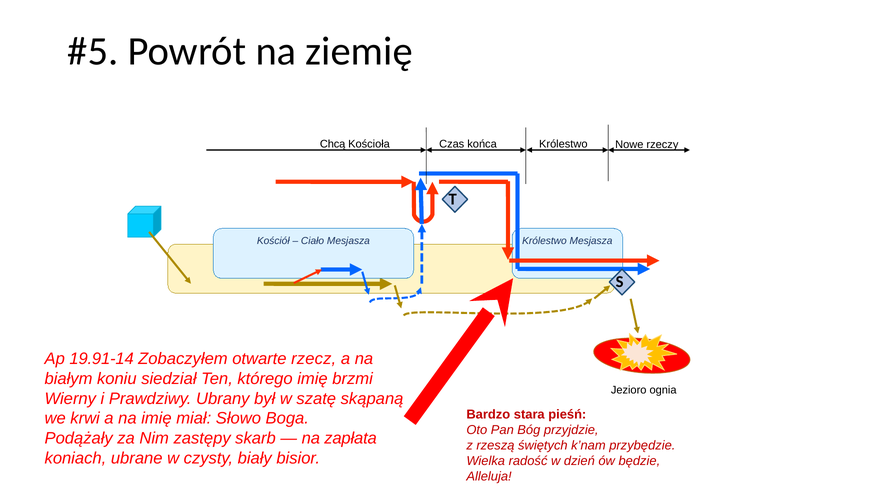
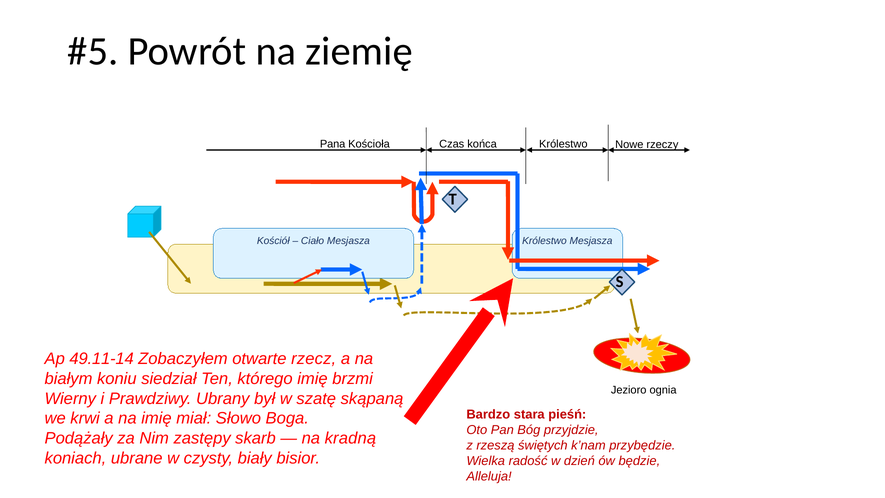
Chcą: Chcą -> Pana (333, 144)
19.91-14: 19.91-14 -> 49.11-14 (102, 359)
zapłata: zapłata -> kradną (350, 438)
